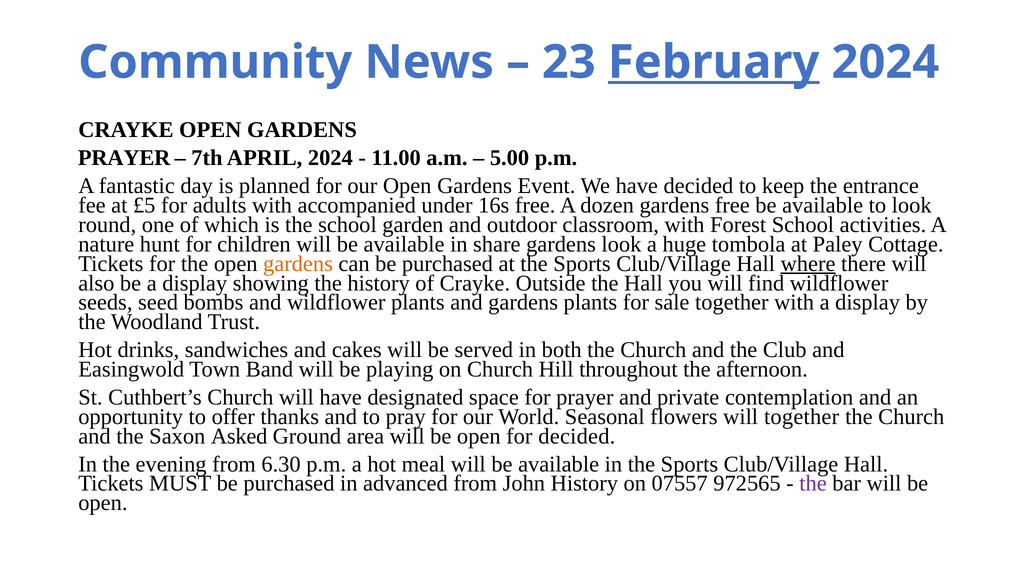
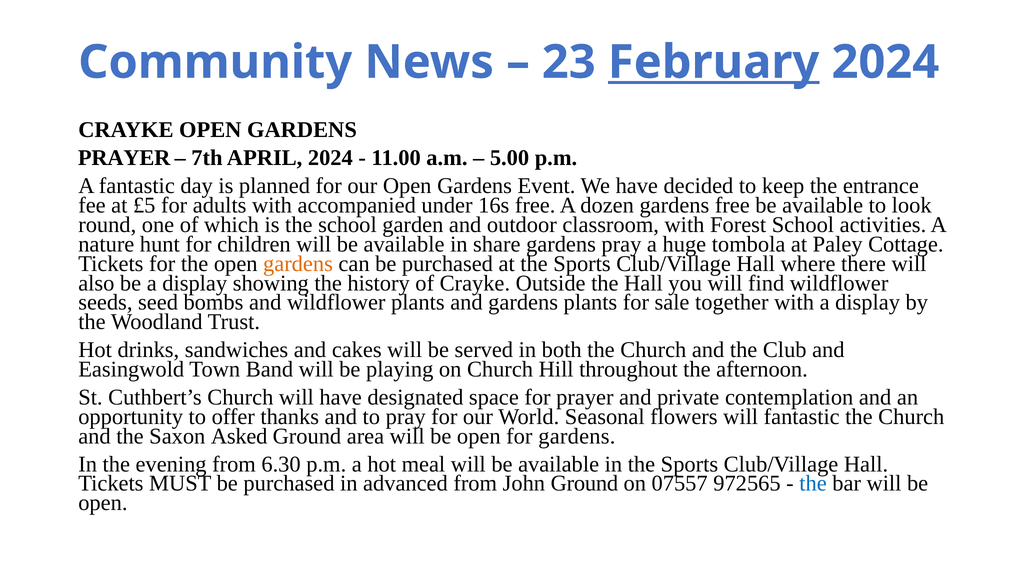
gardens look: look -> pray (621, 244)
where underline: present -> none (808, 264)
will together: together -> fantastic (802, 416)
for decided: decided -> gardens (577, 436)
John History: History -> Ground (584, 483)
the colour: purple -> blue (813, 483)
